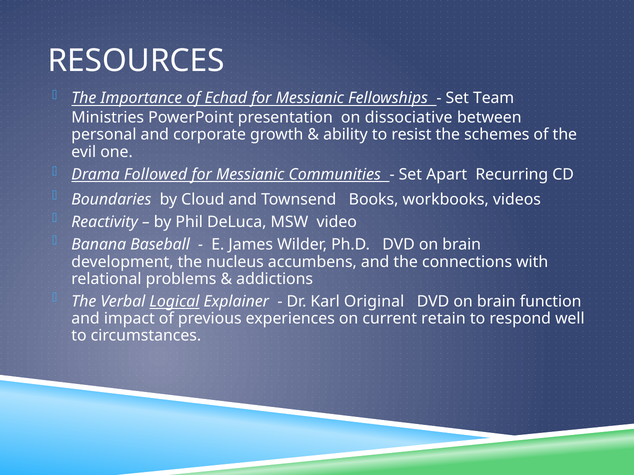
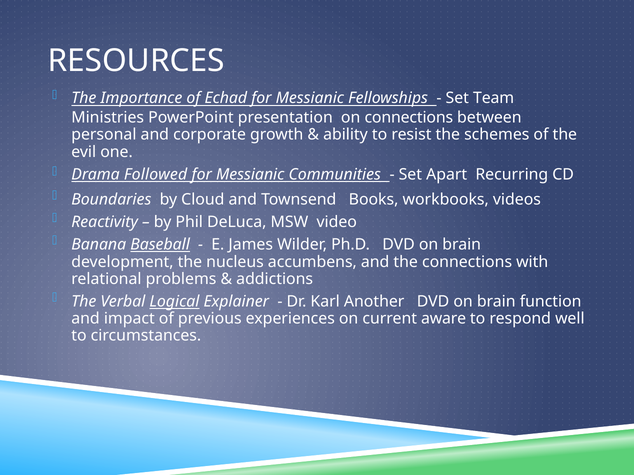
on dissociative: dissociative -> connections (409, 118)
Baseball underline: none -> present (160, 245)
Original: Original -> Another (374, 302)
retain: retain -> aware (444, 319)
